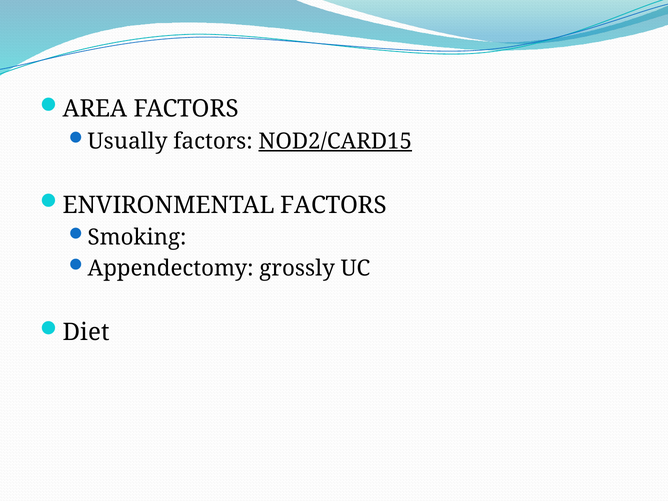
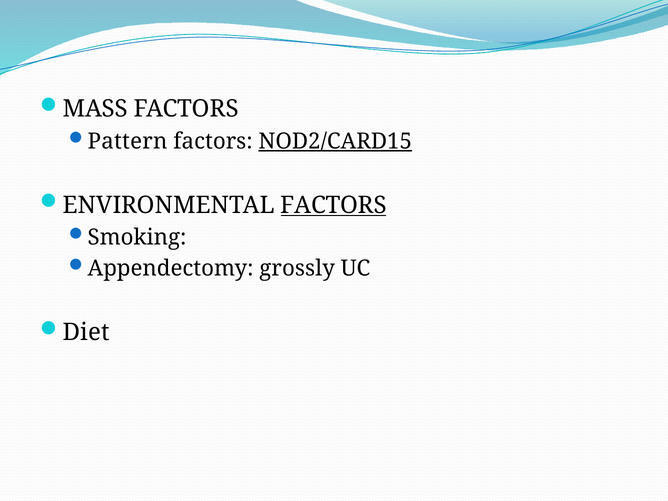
AREA: AREA -> MASS (95, 109)
Usually: Usually -> Pattern (127, 141)
FACTORS underline: none -> present (334, 205)
